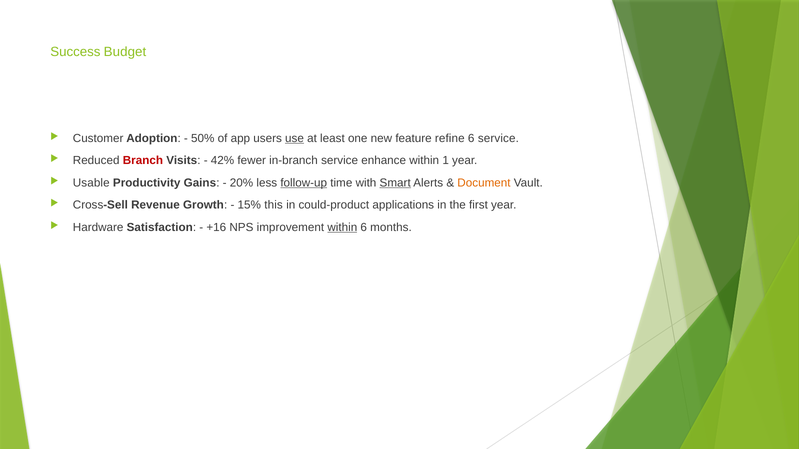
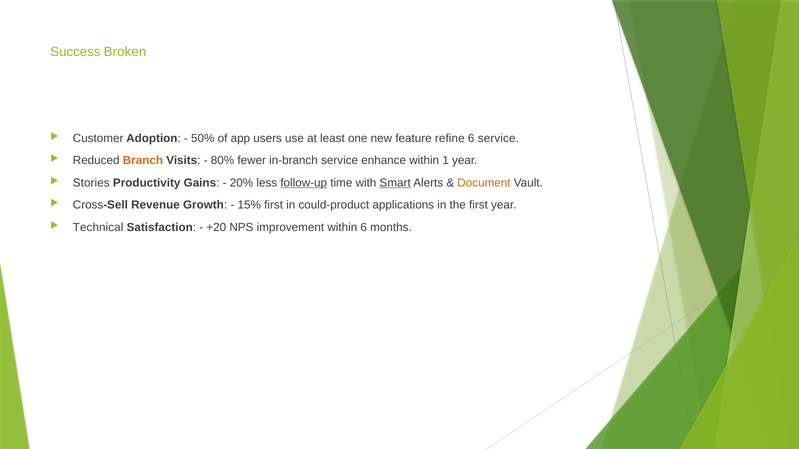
Budget: Budget -> Broken (125, 52)
use underline: present -> none (295, 138)
Branch colour: red -> orange (143, 161)
42%: 42% -> 80% (223, 161)
Usable: Usable -> Stories (91, 183)
15% this: this -> first (274, 205)
Hardware: Hardware -> Technical (98, 228)
+16: +16 -> +20 (216, 228)
within underline: present -> none (342, 228)
